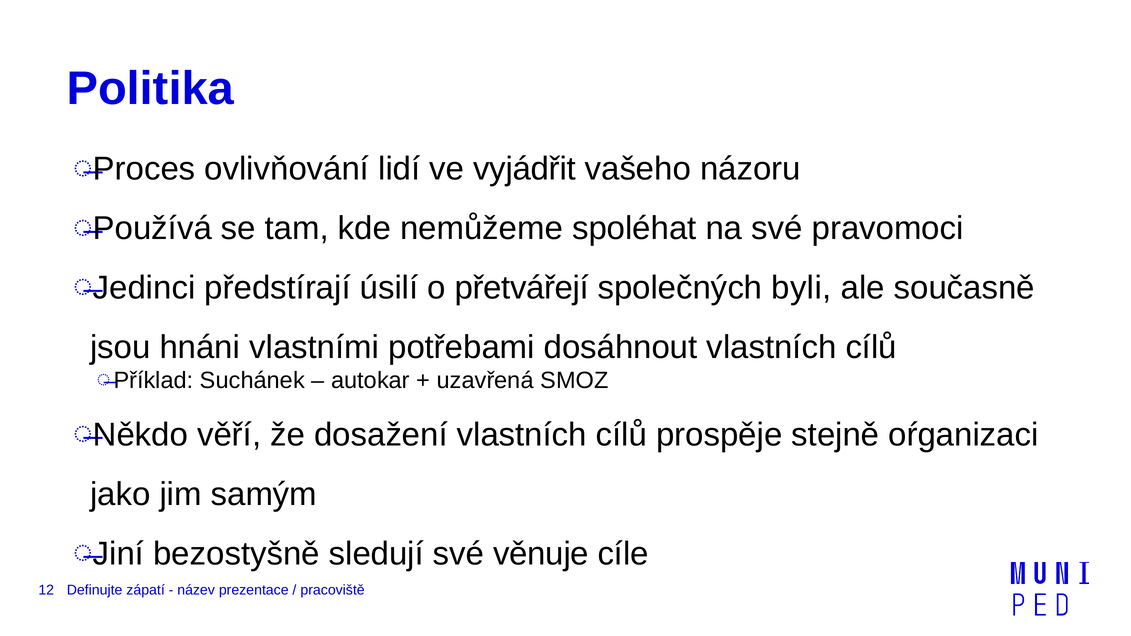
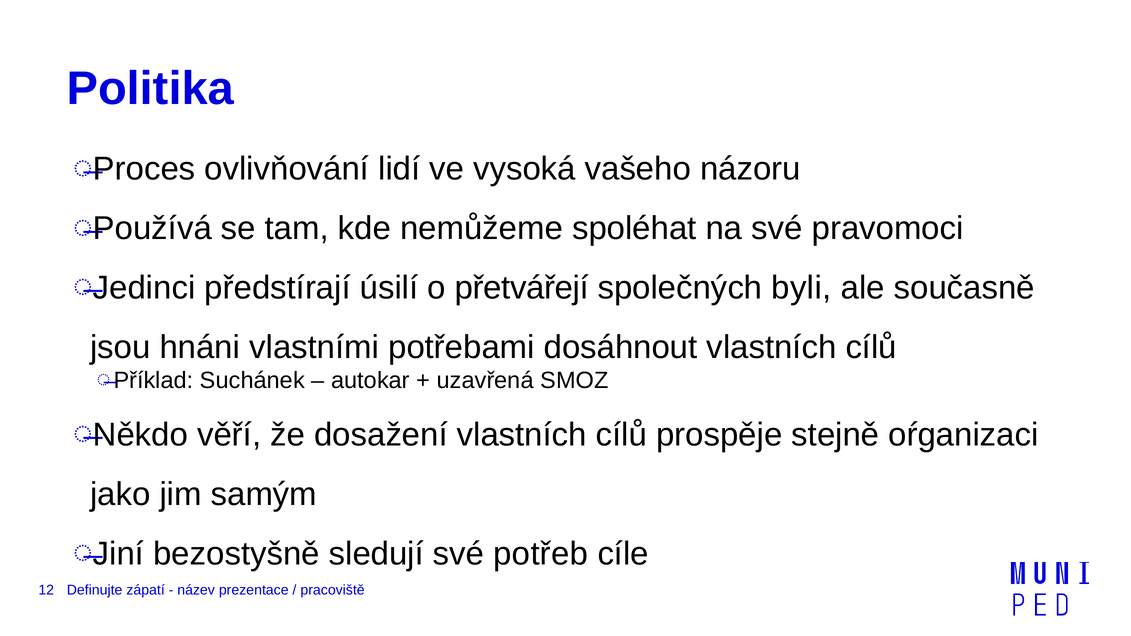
vyjádřit: vyjádřit -> vysoká (524, 169)
věnuje: věnuje -> potřeb (541, 554)
